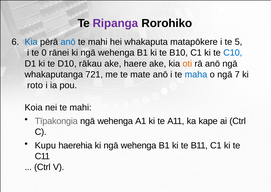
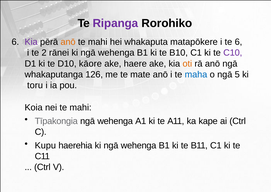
Kia colour: blue -> purple (31, 42)
anō colour: blue -> orange (68, 42)
te 5: 5 -> 6 (238, 42)
0: 0 -> 2 (44, 53)
C10 colour: blue -> purple (233, 53)
rākau: rākau -> kāore (90, 64)
721: 721 -> 126 (94, 74)
7: 7 -> 5 (237, 74)
roto: roto -> toru (35, 85)
